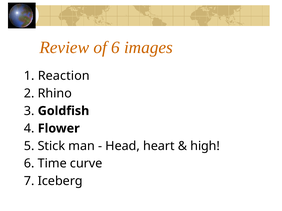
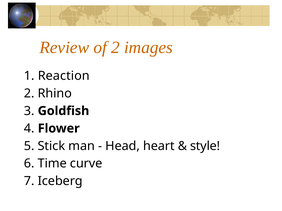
of 6: 6 -> 2 (115, 48)
high: high -> style (205, 146)
